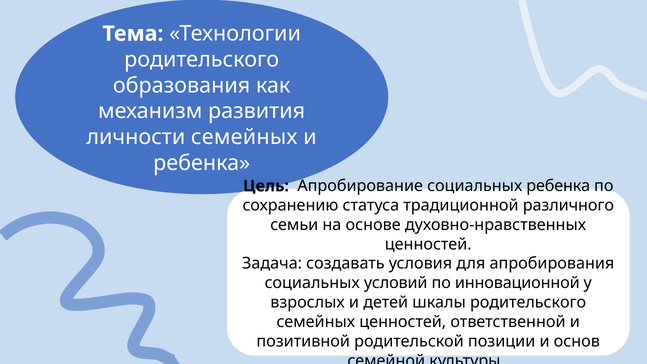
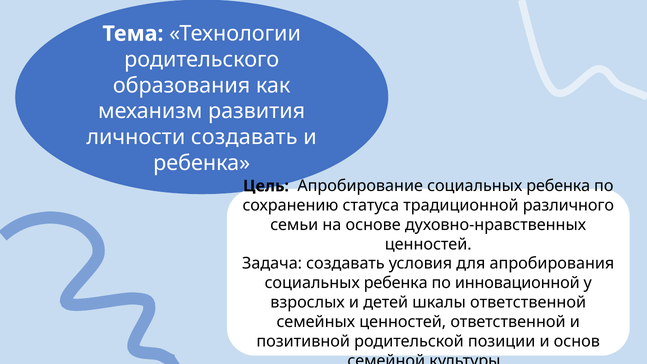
личности семейных: семейных -> создавать (244, 137)
условий: условий -> ребенка (396, 283)
шкалы родительского: родительского -> ответственной (528, 302)
